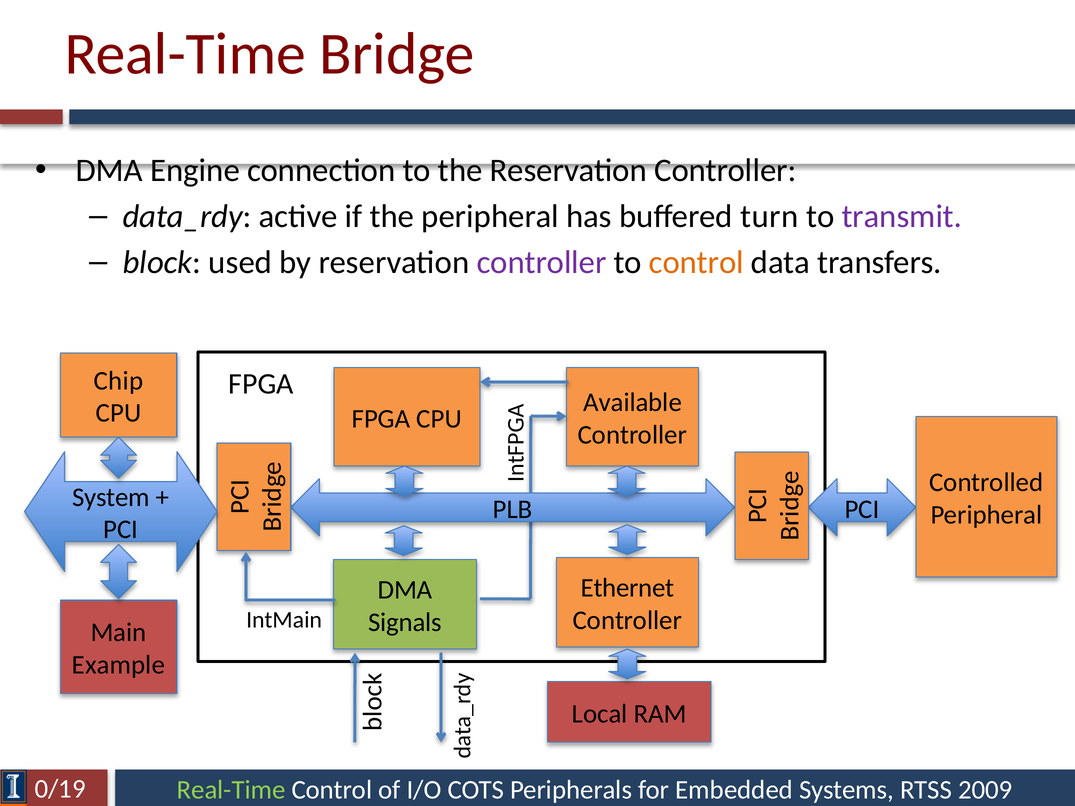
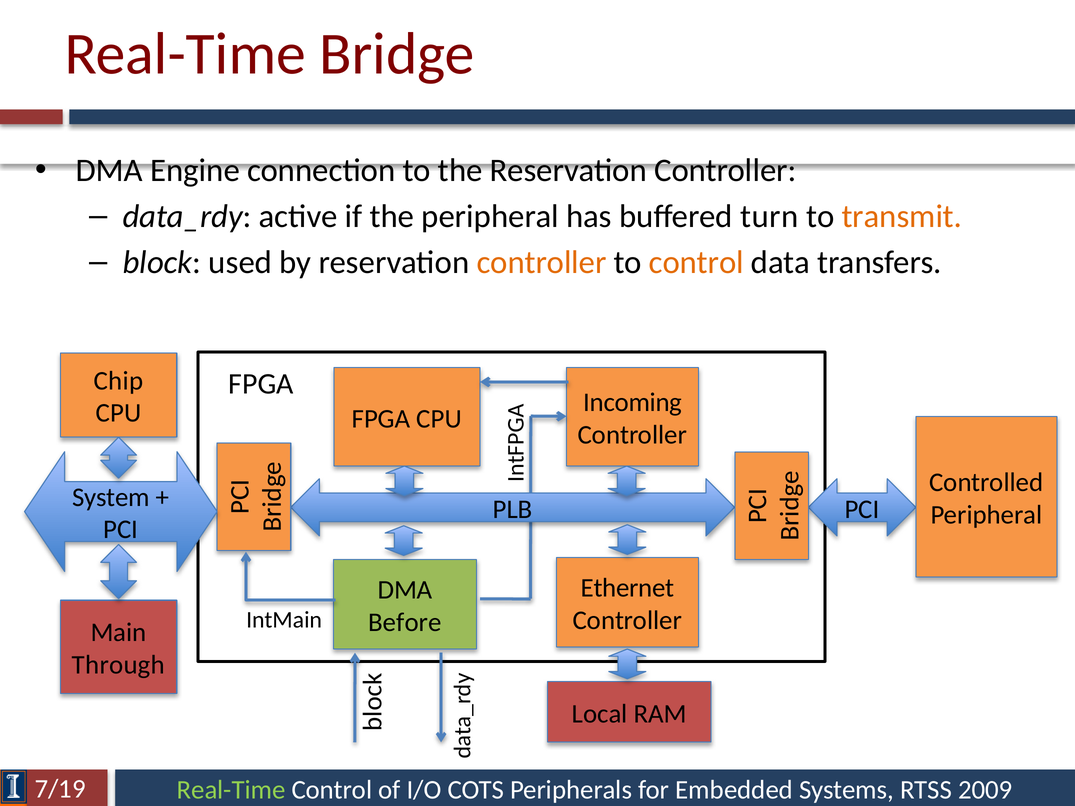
transmit colour: purple -> orange (902, 217)
controller colour: purple -> orange (542, 263)
Available: Available -> Incoming (633, 403)
Signals: Signals -> Before (405, 623)
Example: Example -> Through (118, 665)
0/19: 0/19 -> 7/19 (60, 789)
